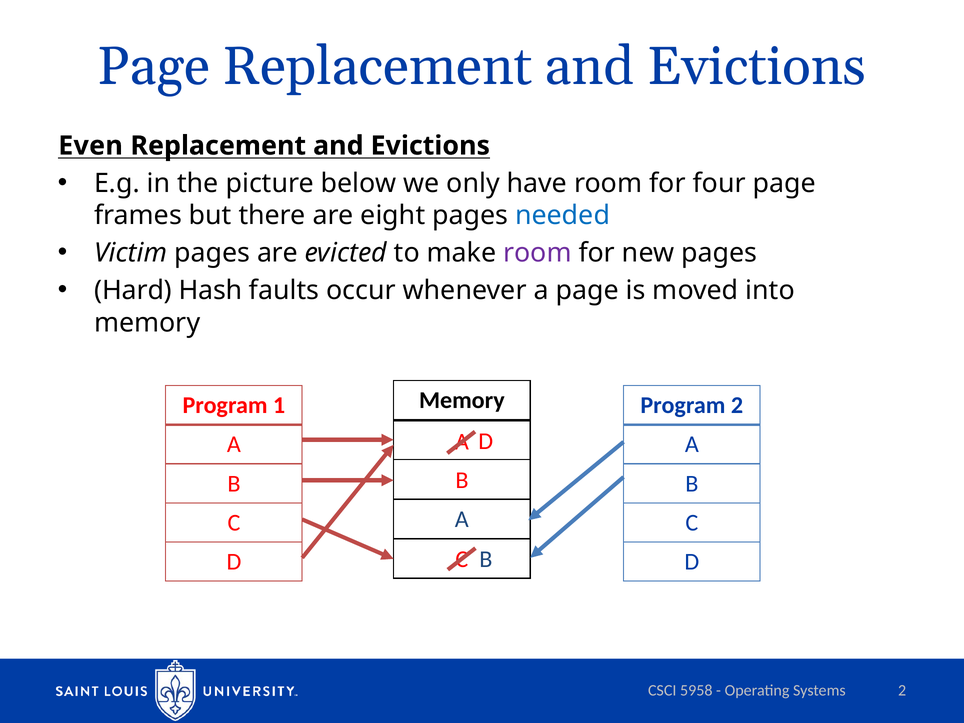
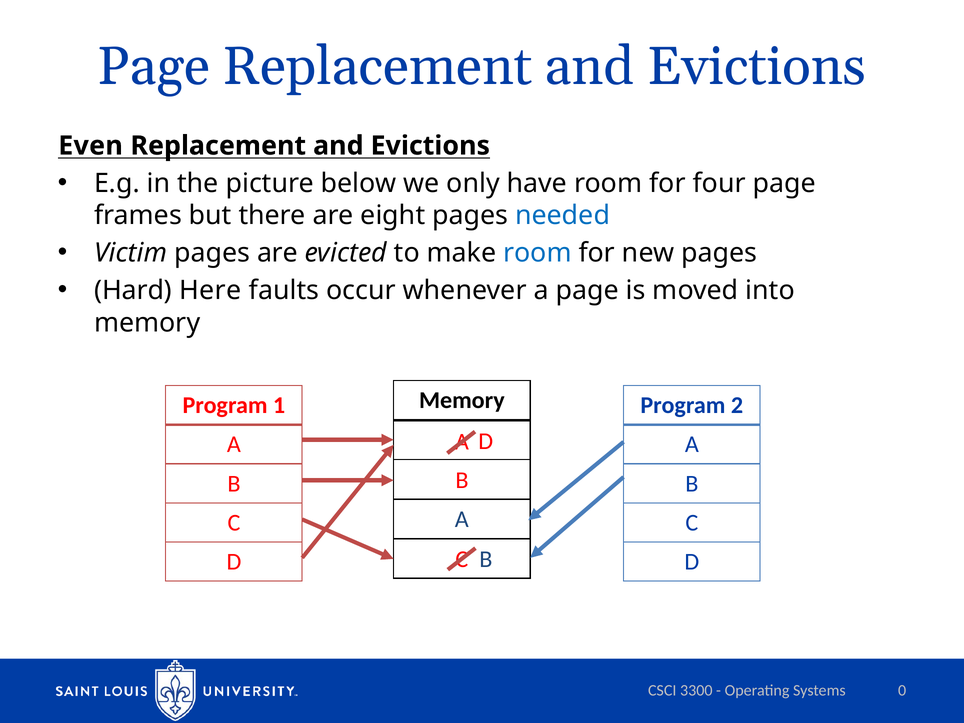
room colour: purple -> blue (537, 253)
Hash: Hash -> Here (210, 291)
5958: 5958 -> 3300 (696, 690)
Systems 2: 2 -> 0 (902, 690)
